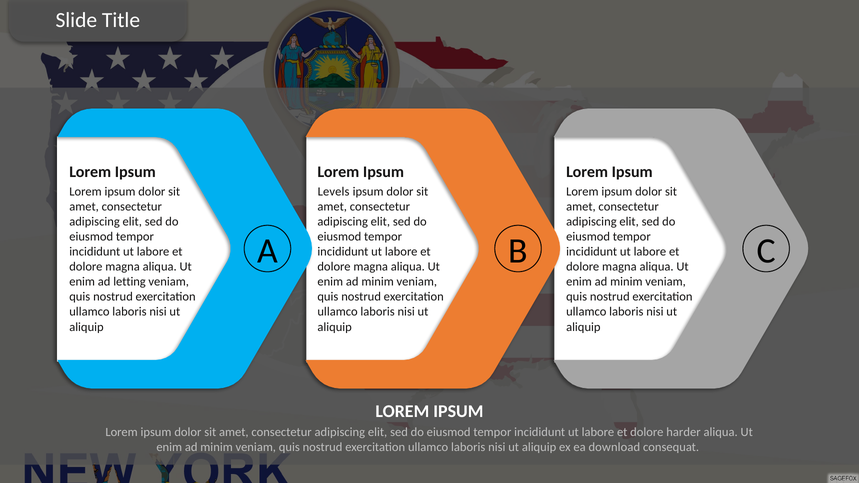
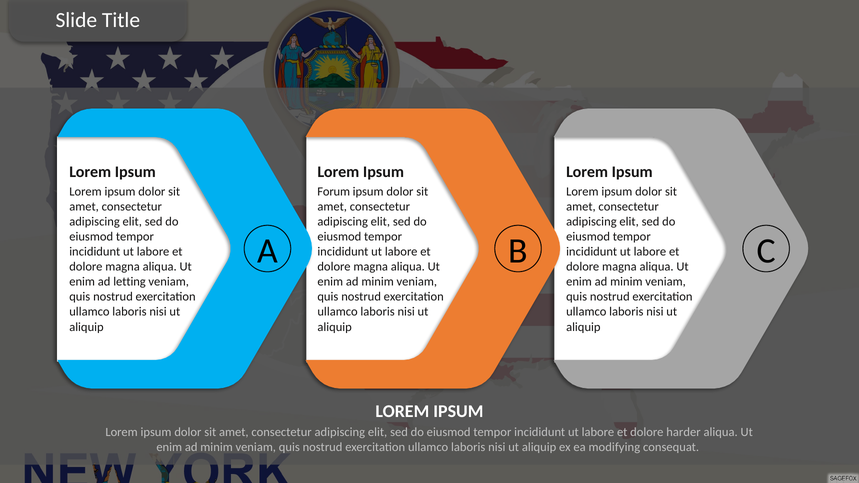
Levels: Levels -> Forum (334, 192)
download: download -> modifying (614, 447)
